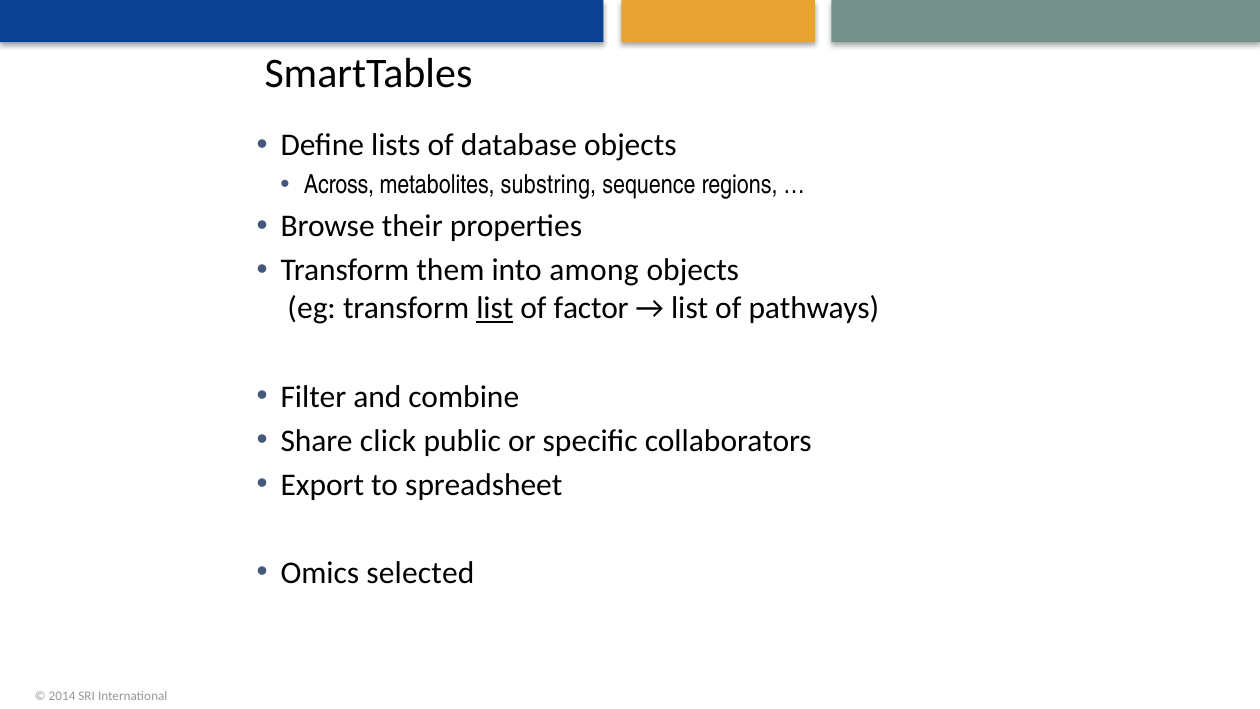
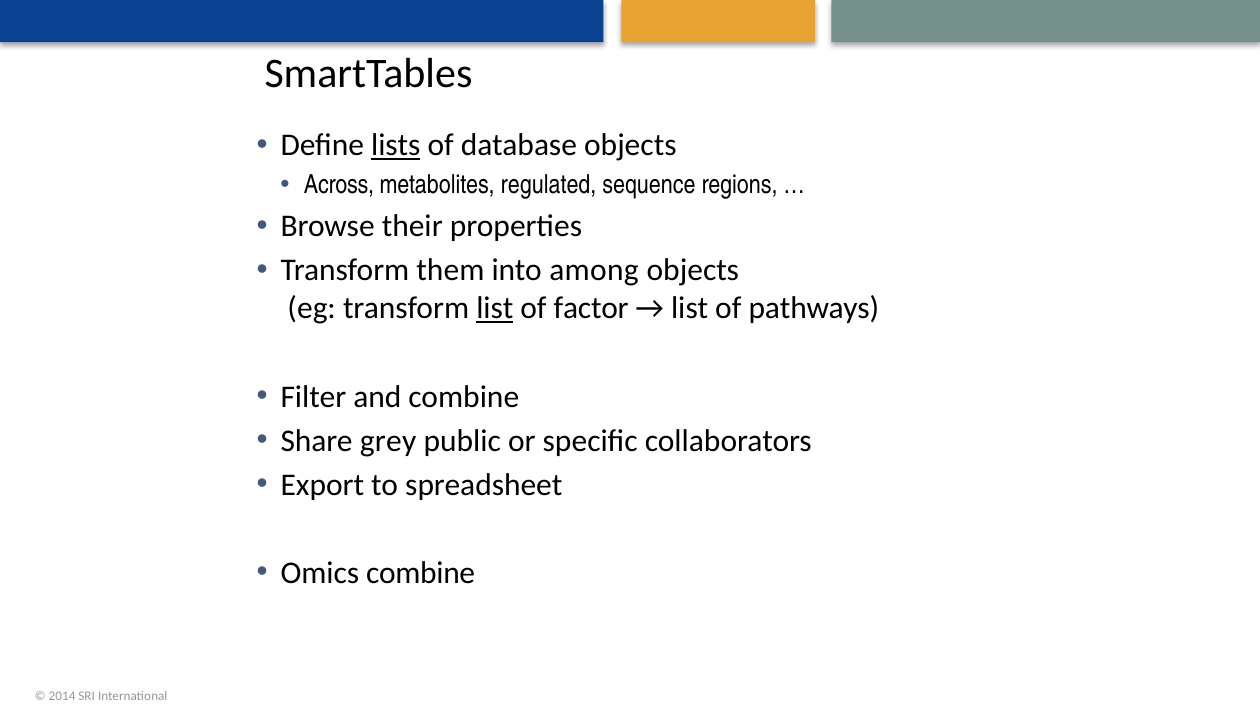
lists underline: none -> present (396, 146)
substring: substring -> regulated (549, 185)
click: click -> grey (388, 441)
Omics selected: selected -> combine (421, 573)
